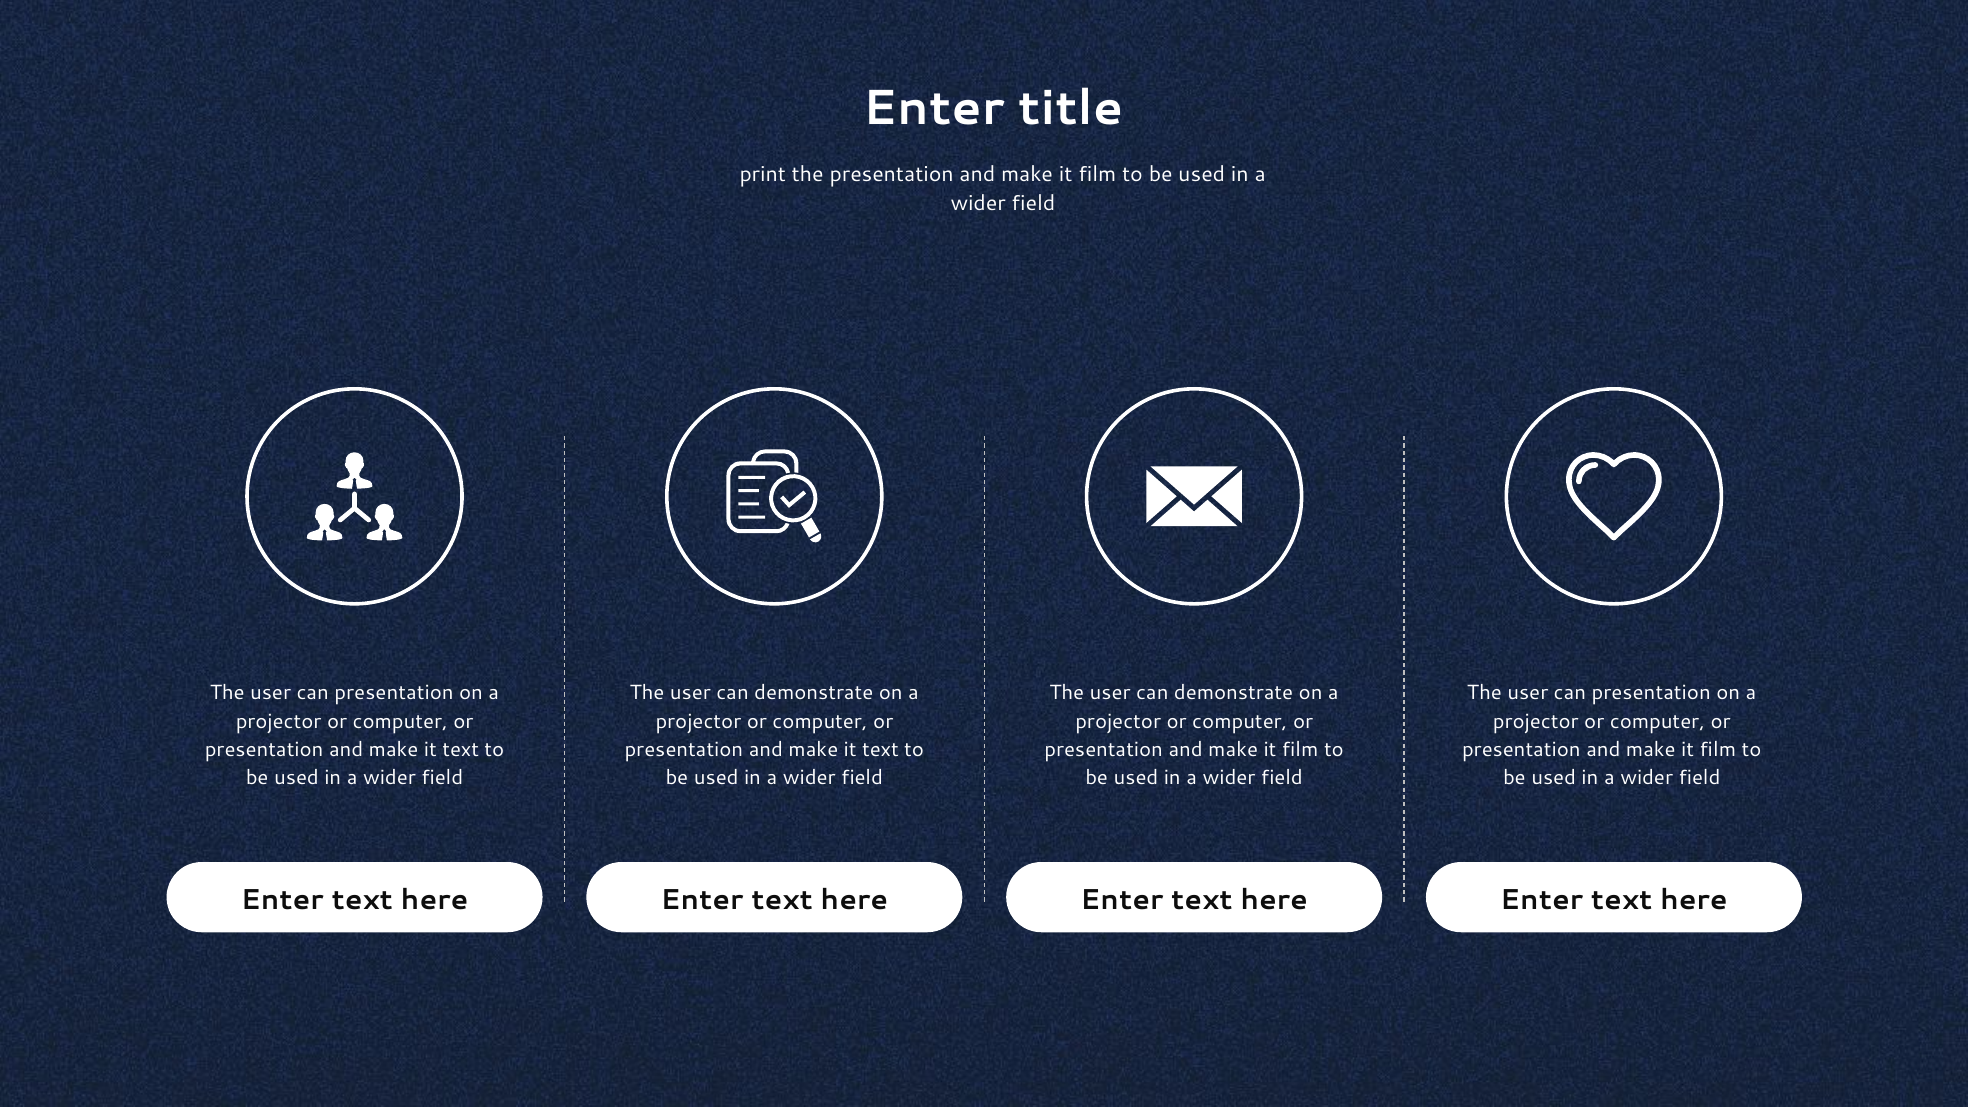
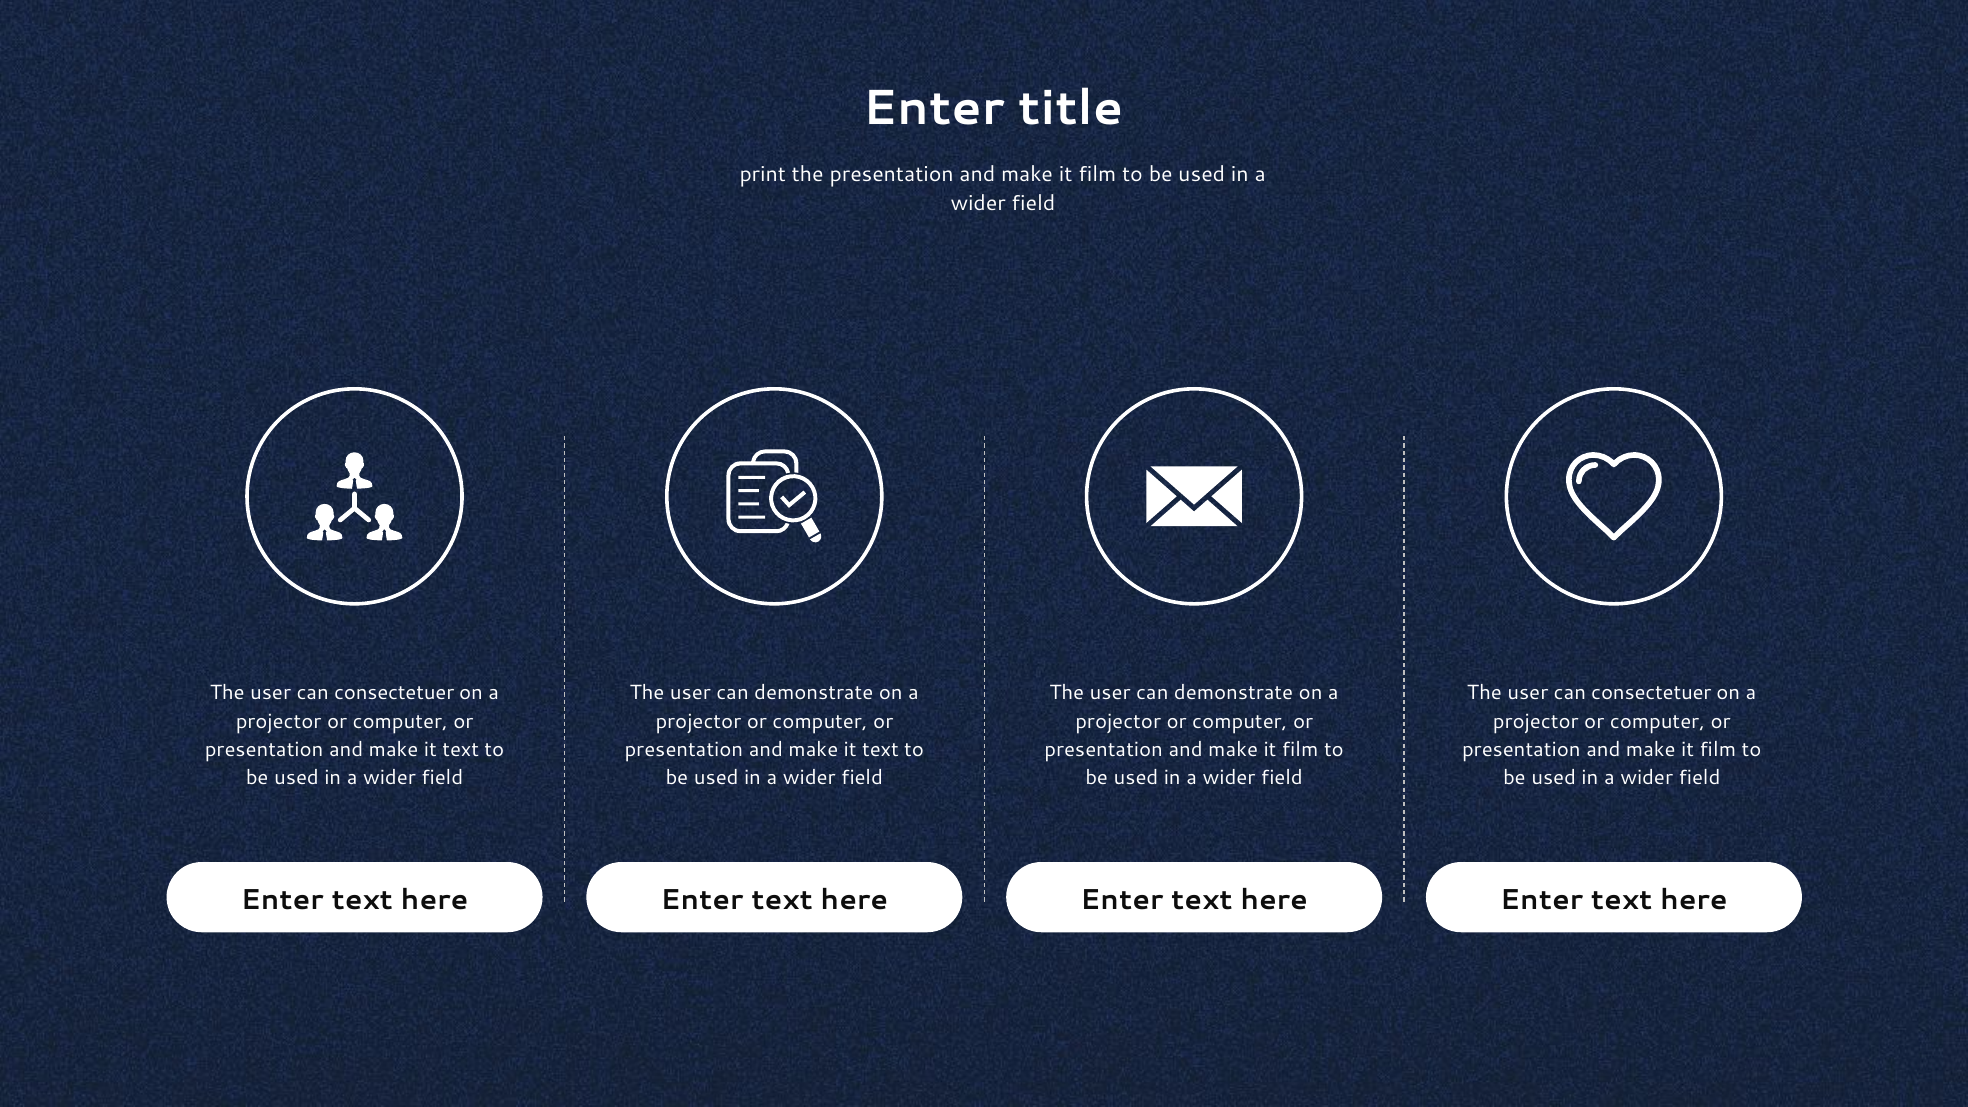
presentation: presentation -> consectetuer (394, 693)
presentation: presentation -> consectetuer (1651, 693)
